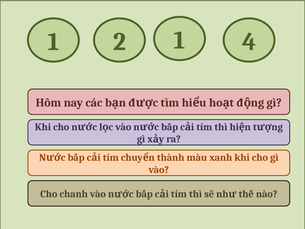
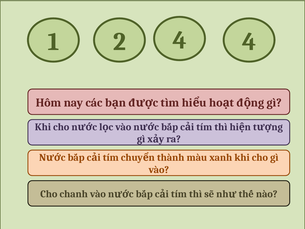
2 1: 1 -> 4 (180, 40)
